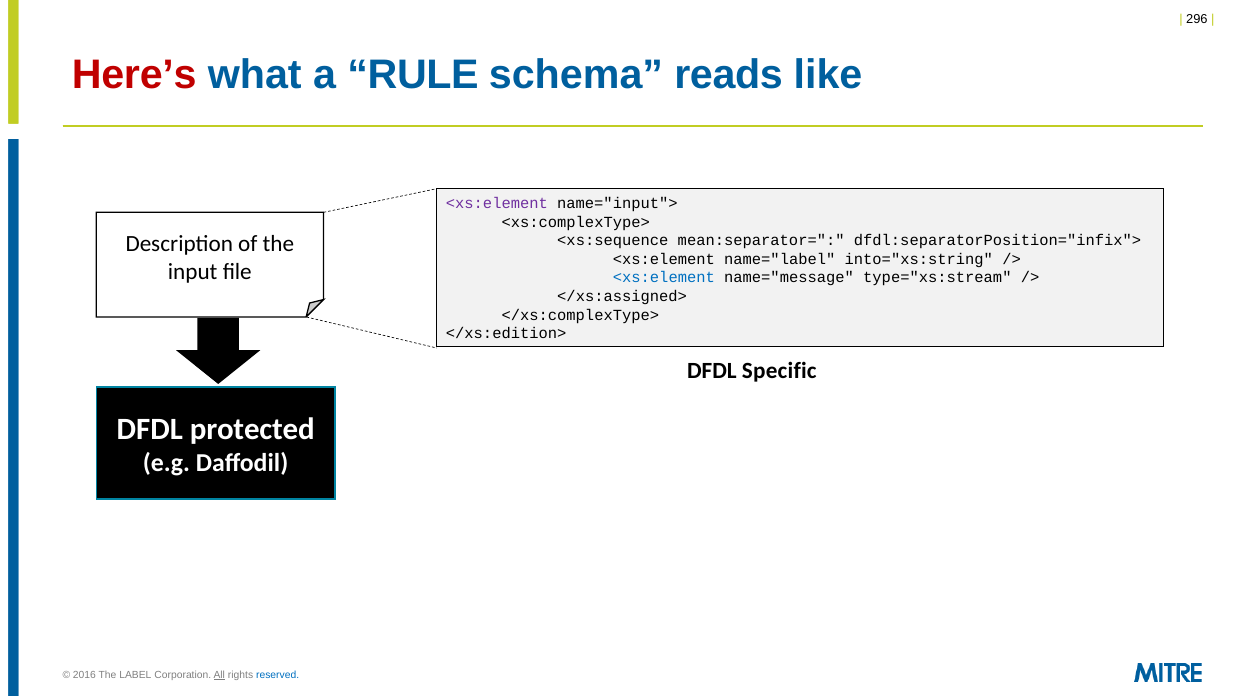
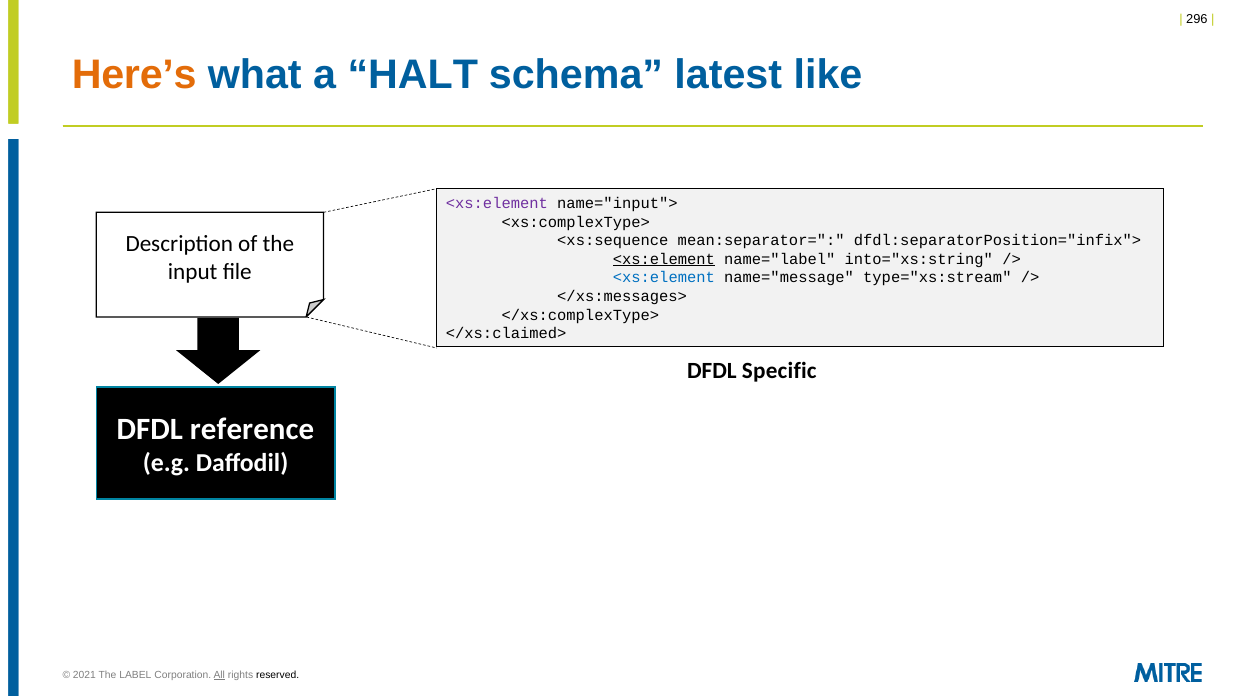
Here’s colour: red -> orange (134, 75)
RULE: RULE -> HALT (413, 75)
reads: reads -> latest (728, 75)
<xs:element underline: none -> present (664, 259)
</xs:assigned>: </xs:assigned> -> </xs:messages> (622, 296)
</xs:edition>: </xs:edition> -> </xs:claimed> (506, 333)
protected: protected -> reference (252, 430)
2016: 2016 -> 2021 (84, 675)
reserved colour: blue -> black (278, 675)
